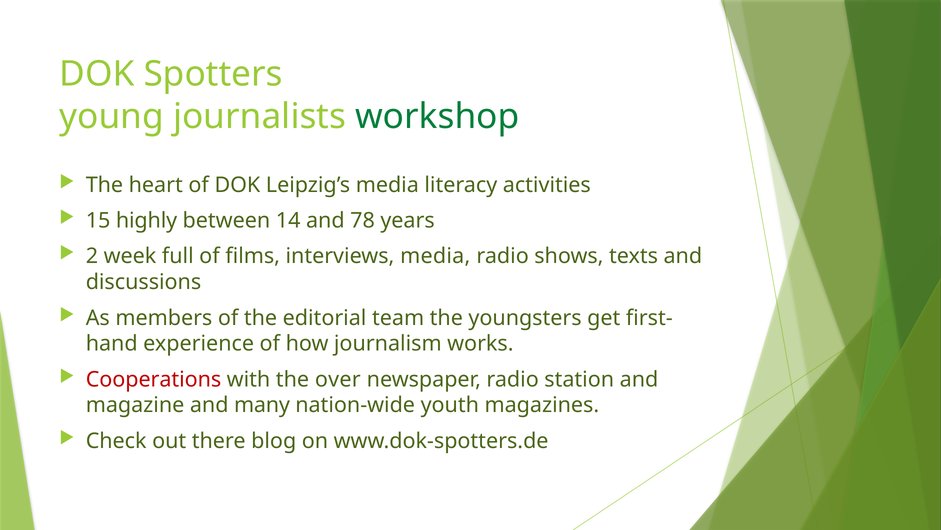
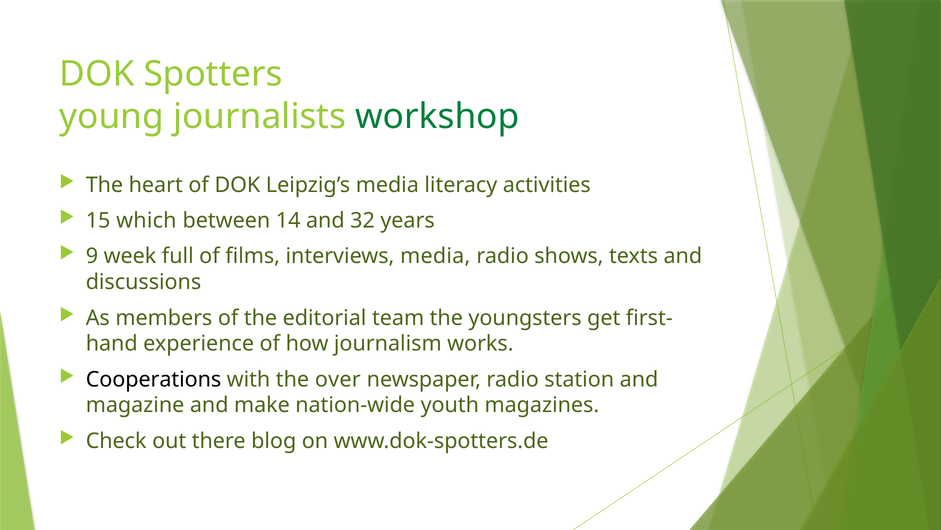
highly: highly -> which (146, 220)
78: 78 -> 32 (363, 220)
2: 2 -> 9 (92, 256)
Cooperations colour: red -> black (154, 379)
many: many -> make (262, 405)
